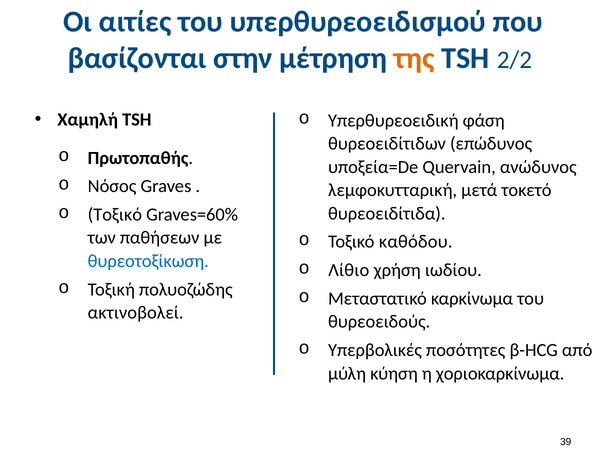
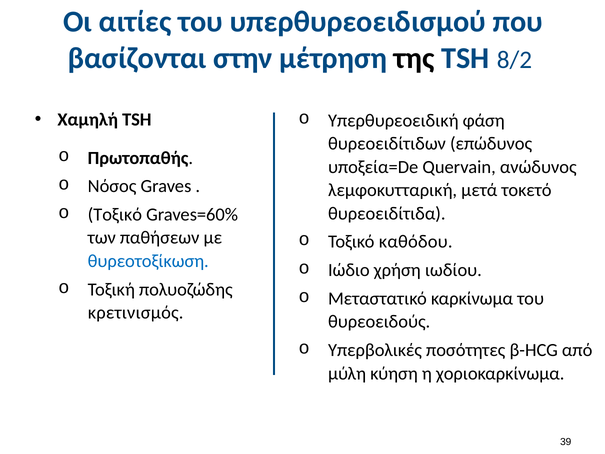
της colour: orange -> black (414, 58)
2/2: 2/2 -> 8/2 (514, 60)
Λίθιο: Λίθιο -> Ιώδιο (349, 270)
ακτινοβολεί: ακτινοβολεί -> κρετινισμός (136, 313)
